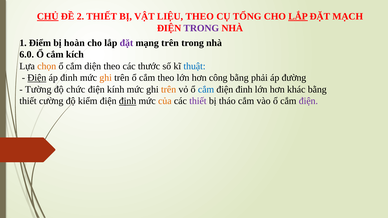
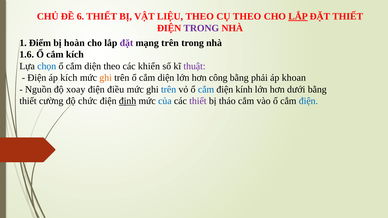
CHỦ underline: present -> none (48, 17)
2: 2 -> 6 (80, 17)
CỤ TỔNG: TỔNG -> THEO (247, 17)
ĐẶT MẠCH: MẠCH -> THIẾT (348, 17)
6.0: 6.0 -> 1.6 (27, 55)
chọn colour: orange -> blue (47, 66)
thước: thước -> khiển (149, 66)
thuật colour: blue -> purple (195, 66)
Điện underline: present -> none (37, 78)
áp đinh: đinh -> kích (69, 78)
trên ổ cắm theo: theo -> diện (166, 78)
đường: đường -> khoan (294, 78)
Tường: Tường -> Nguồn (38, 90)
chức: chức -> xoay (76, 90)
kính: kính -> điều (116, 90)
trên colour: orange -> blue (169, 90)
điện đinh: đinh -> kính (244, 90)
khác: khác -> dưới (296, 90)
kiểm: kiểm -> chức (88, 101)
của colour: orange -> blue (165, 101)
điện colour: purple -> blue (308, 101)
